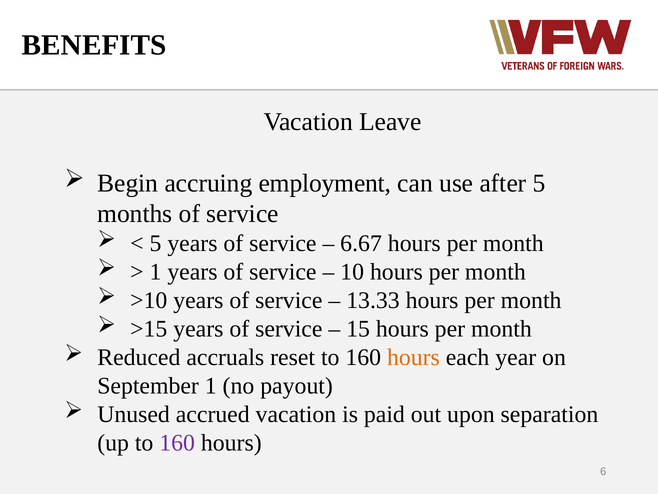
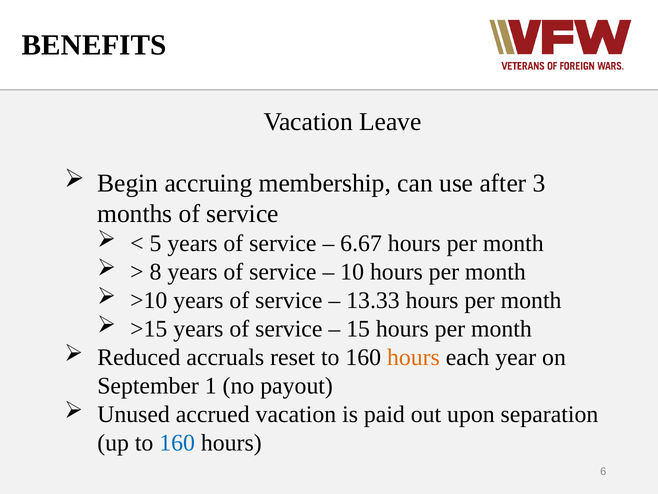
employment: employment -> membership (325, 183)
after 5: 5 -> 3 (539, 183)
1: 1 -> 8 (155, 272)
160 colour: purple -> blue (177, 443)
